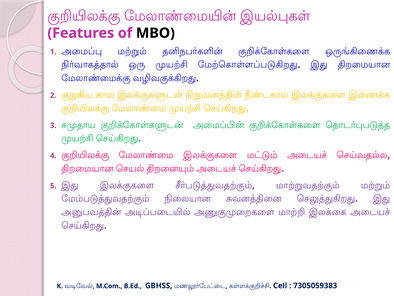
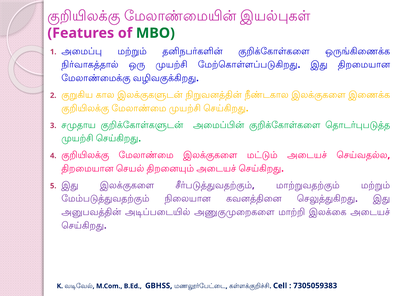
MBO colour: black -> green (155, 33)
